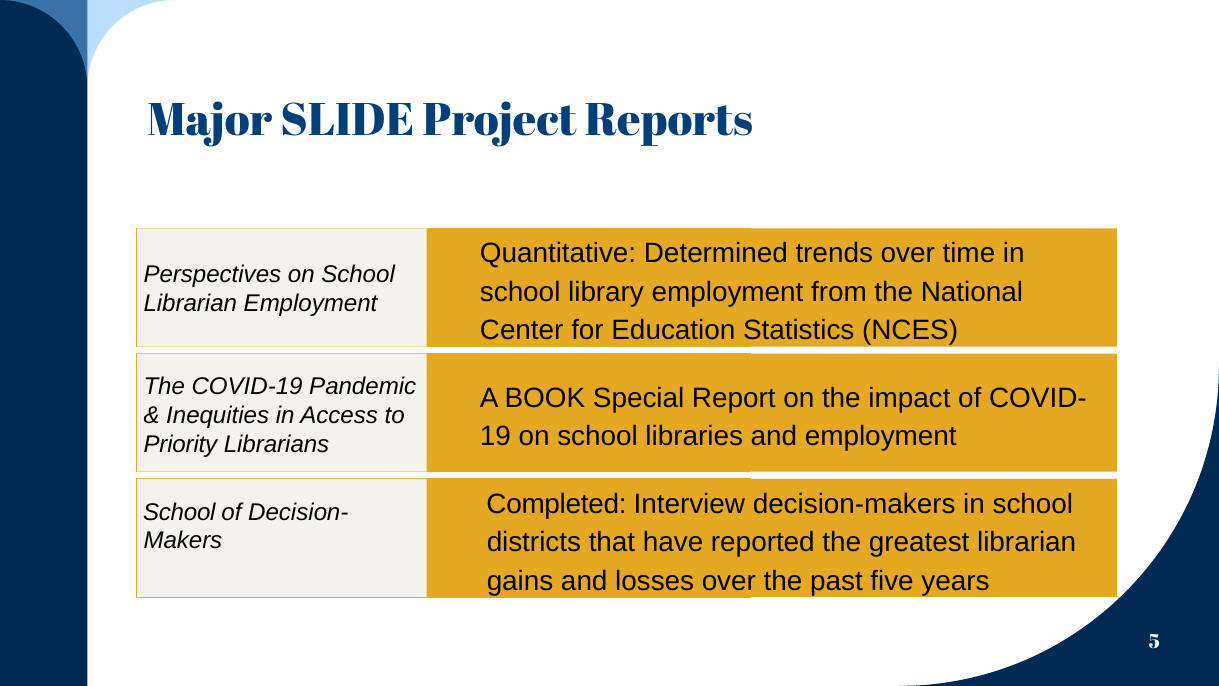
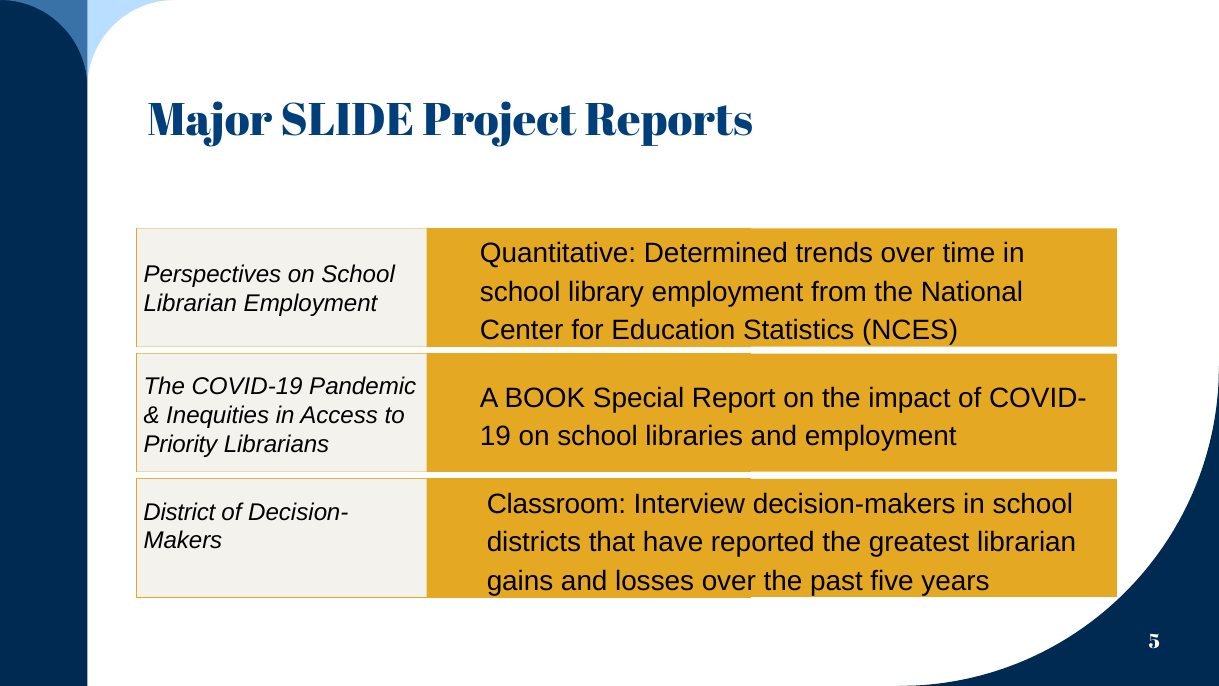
Completed: Completed -> Classroom (556, 504)
School: School -> District (179, 512)
